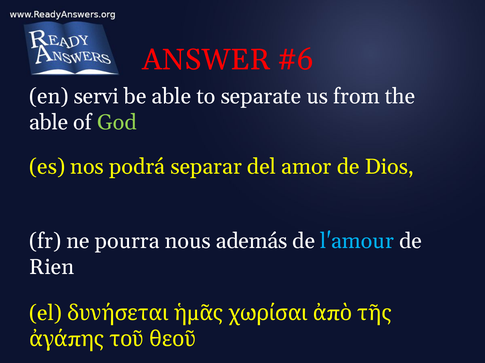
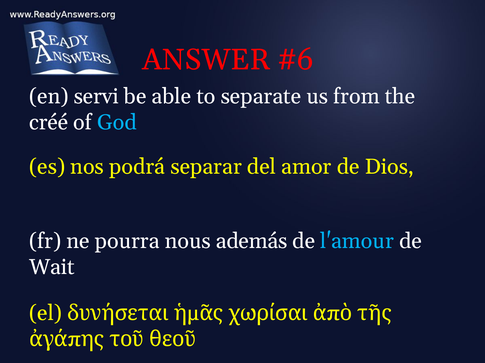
able: able -> créé (49, 123)
God colour: light green -> light blue (117, 123)
Rien: Rien -> Wait (52, 268)
